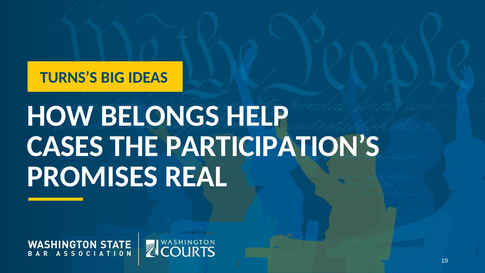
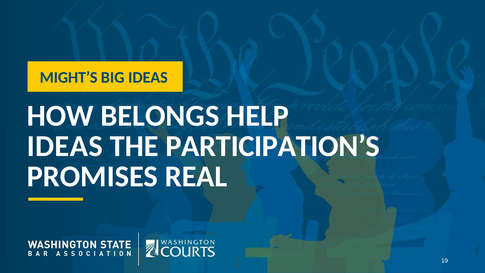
TURNS’S: TURNS’S -> MIGHT’S (69, 77)
CASES: CASES -> IDEAS (65, 146)
